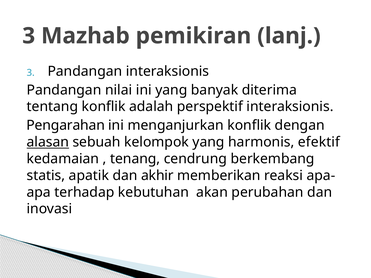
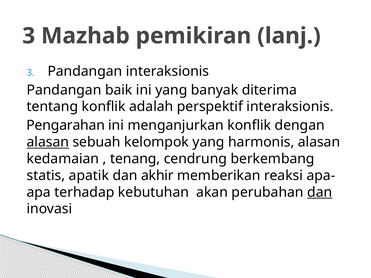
nilai: nilai -> baik (119, 90)
harmonis efektif: efektif -> alasan (319, 142)
dan underline: none -> present (320, 192)
